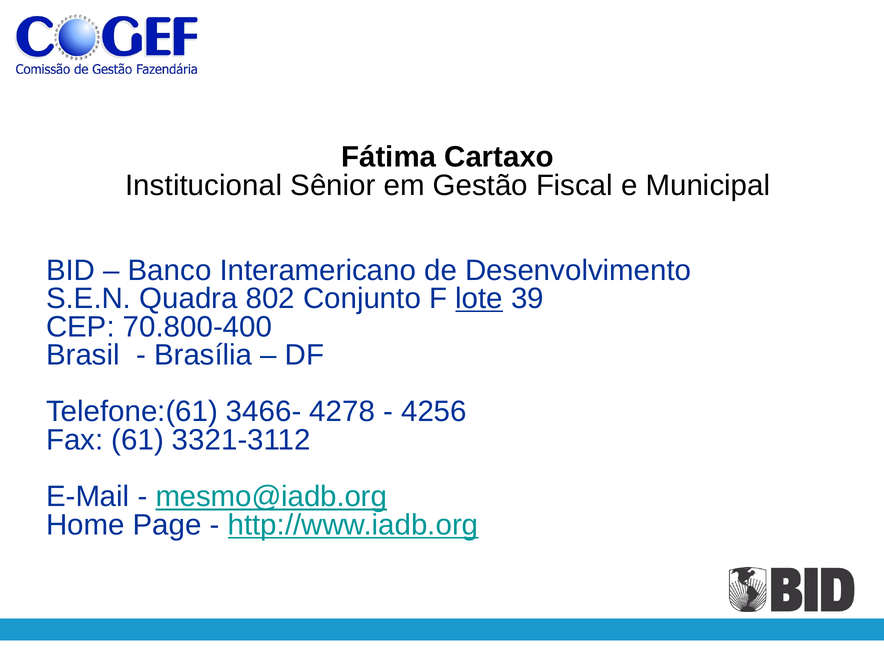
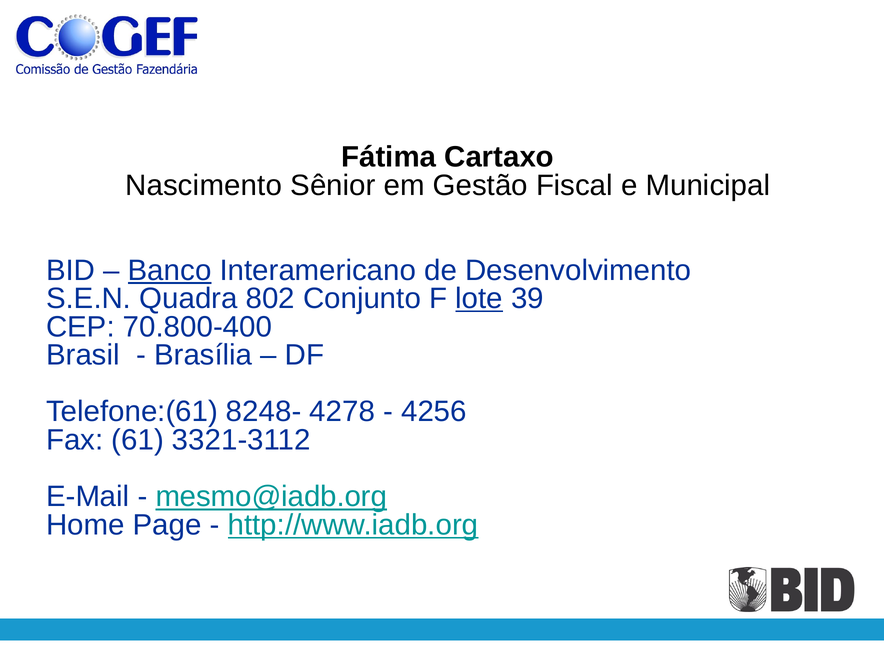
Institucional: Institucional -> Nascimento (204, 185)
Banco underline: none -> present (170, 270)
3466-: 3466- -> 8248- (264, 412)
